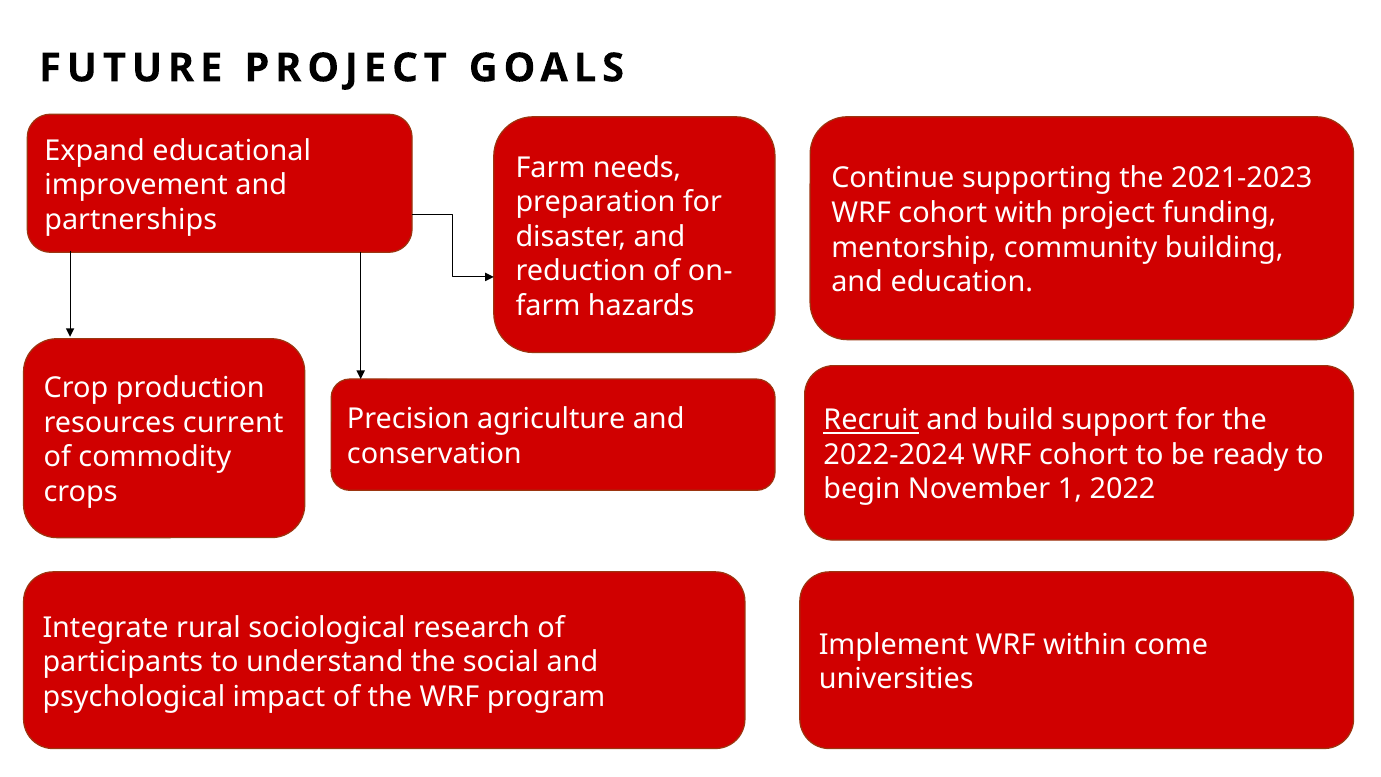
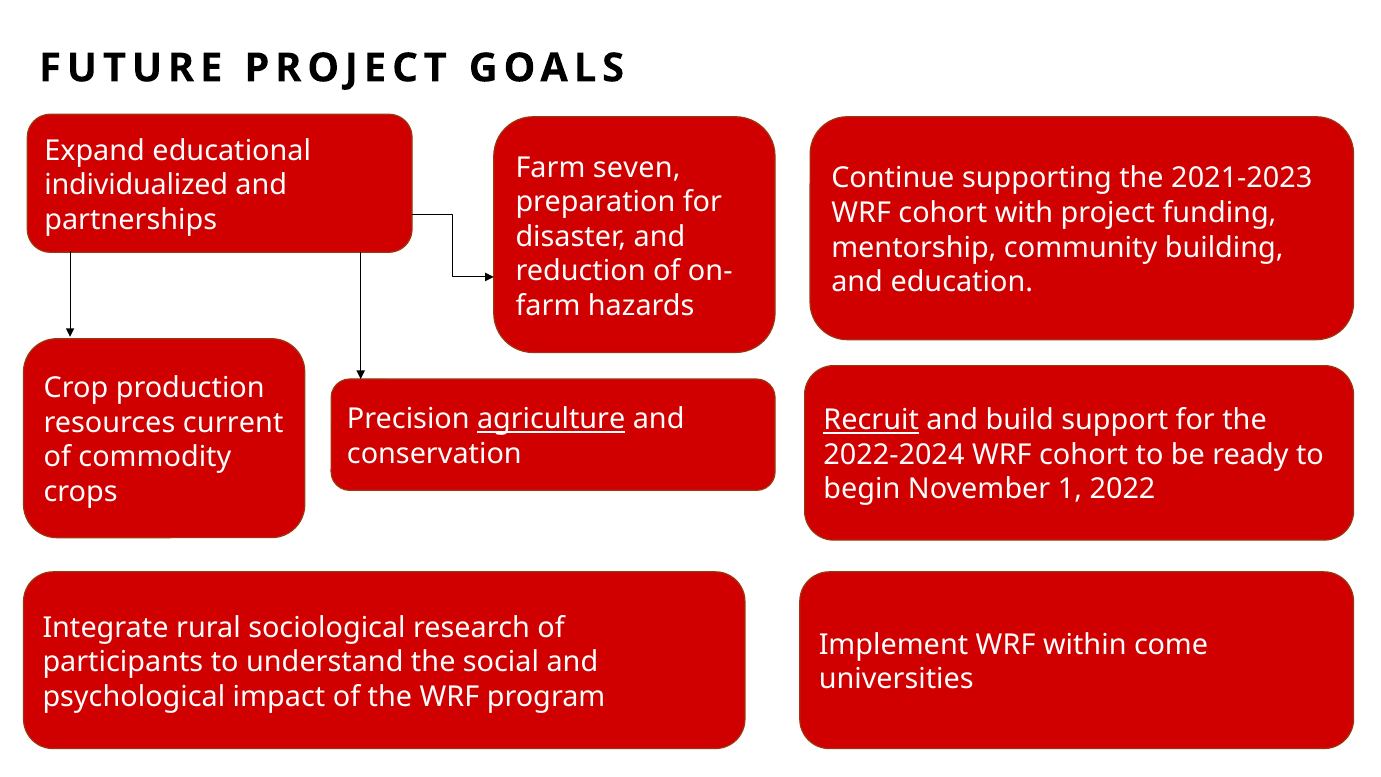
needs: needs -> seven (637, 167)
improvement: improvement -> individualized (136, 185)
agriculture underline: none -> present (551, 419)
